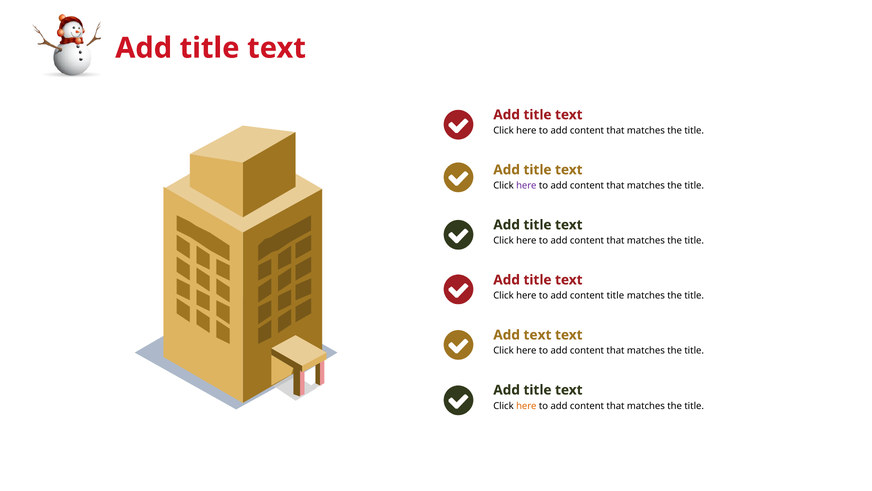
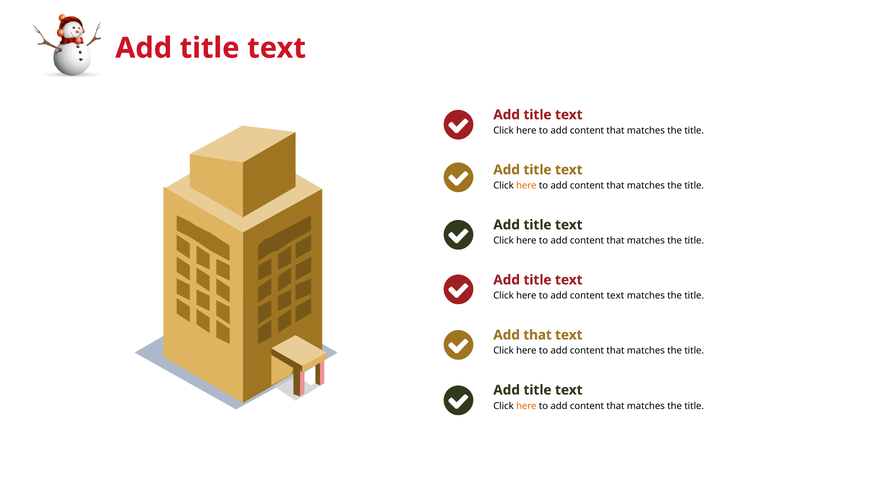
here colour: purple -> orange (526, 185)
content title: title -> text (615, 295)
Add text: text -> that (538, 335)
